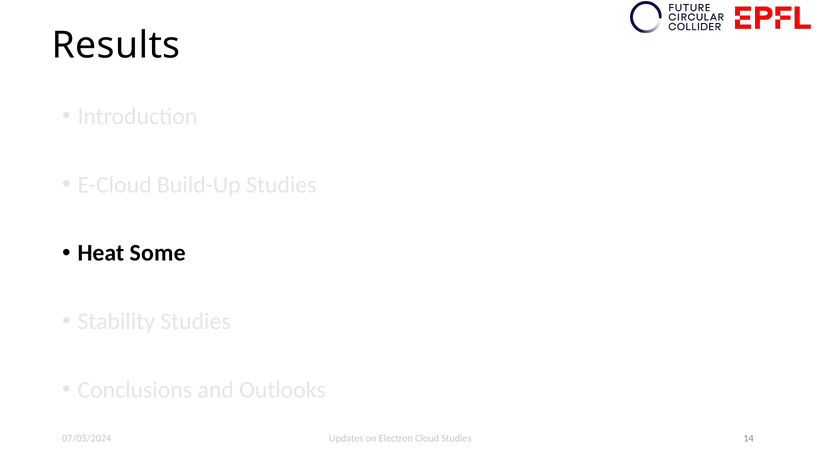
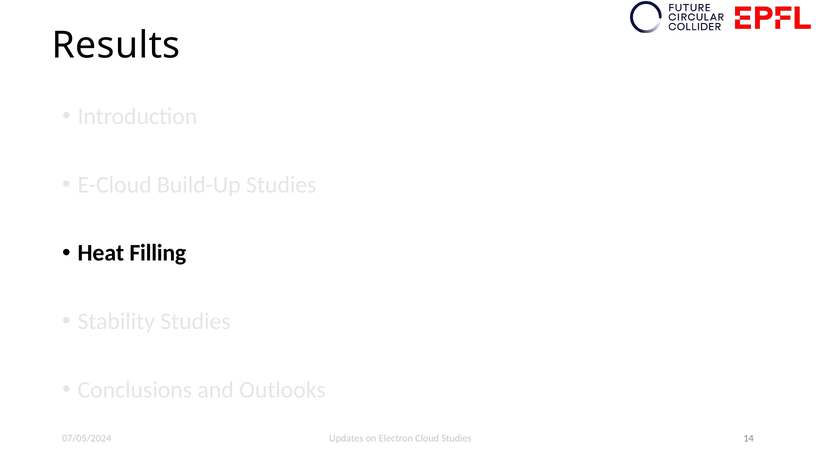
Some: Some -> Filling (158, 253)
